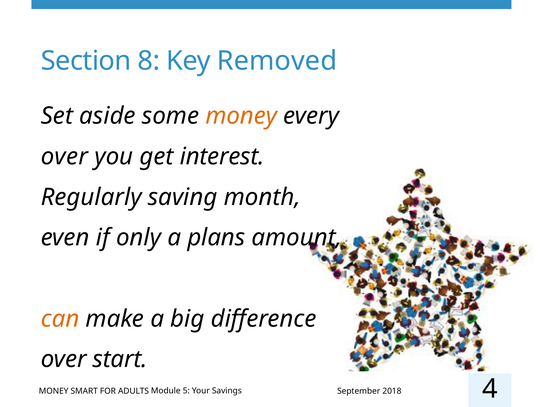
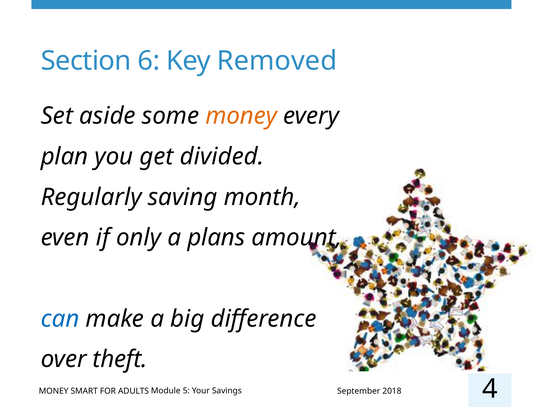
8: 8 -> 6 (149, 61)
over: over -> plan (65, 157)
interest: interest -> divided (222, 157)
can colour: orange -> blue (60, 319)
start: start -> theft (120, 360)
